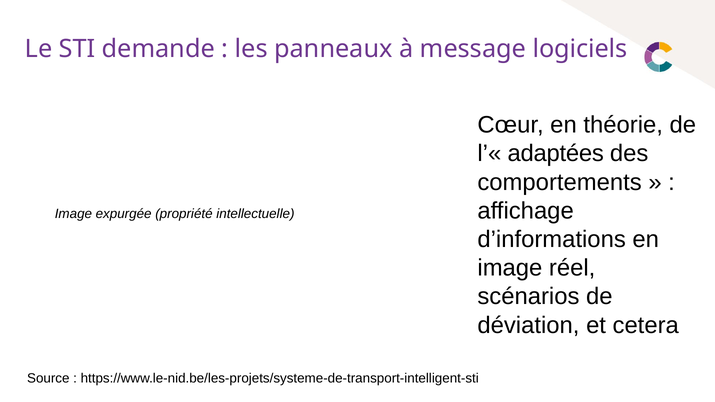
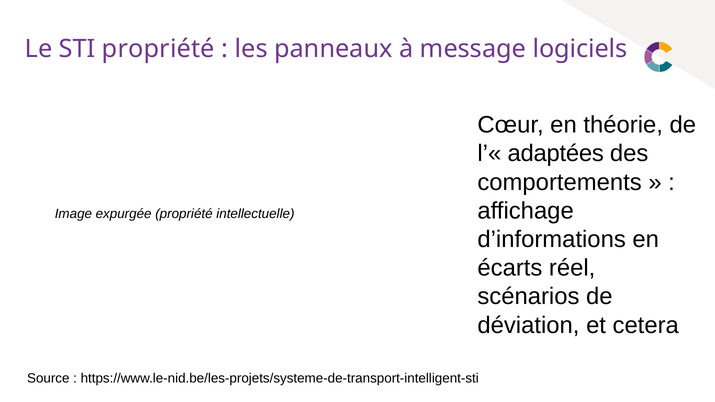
STI demande: demande -> propriété (158, 49)
image: image -> écarts (510, 268)
